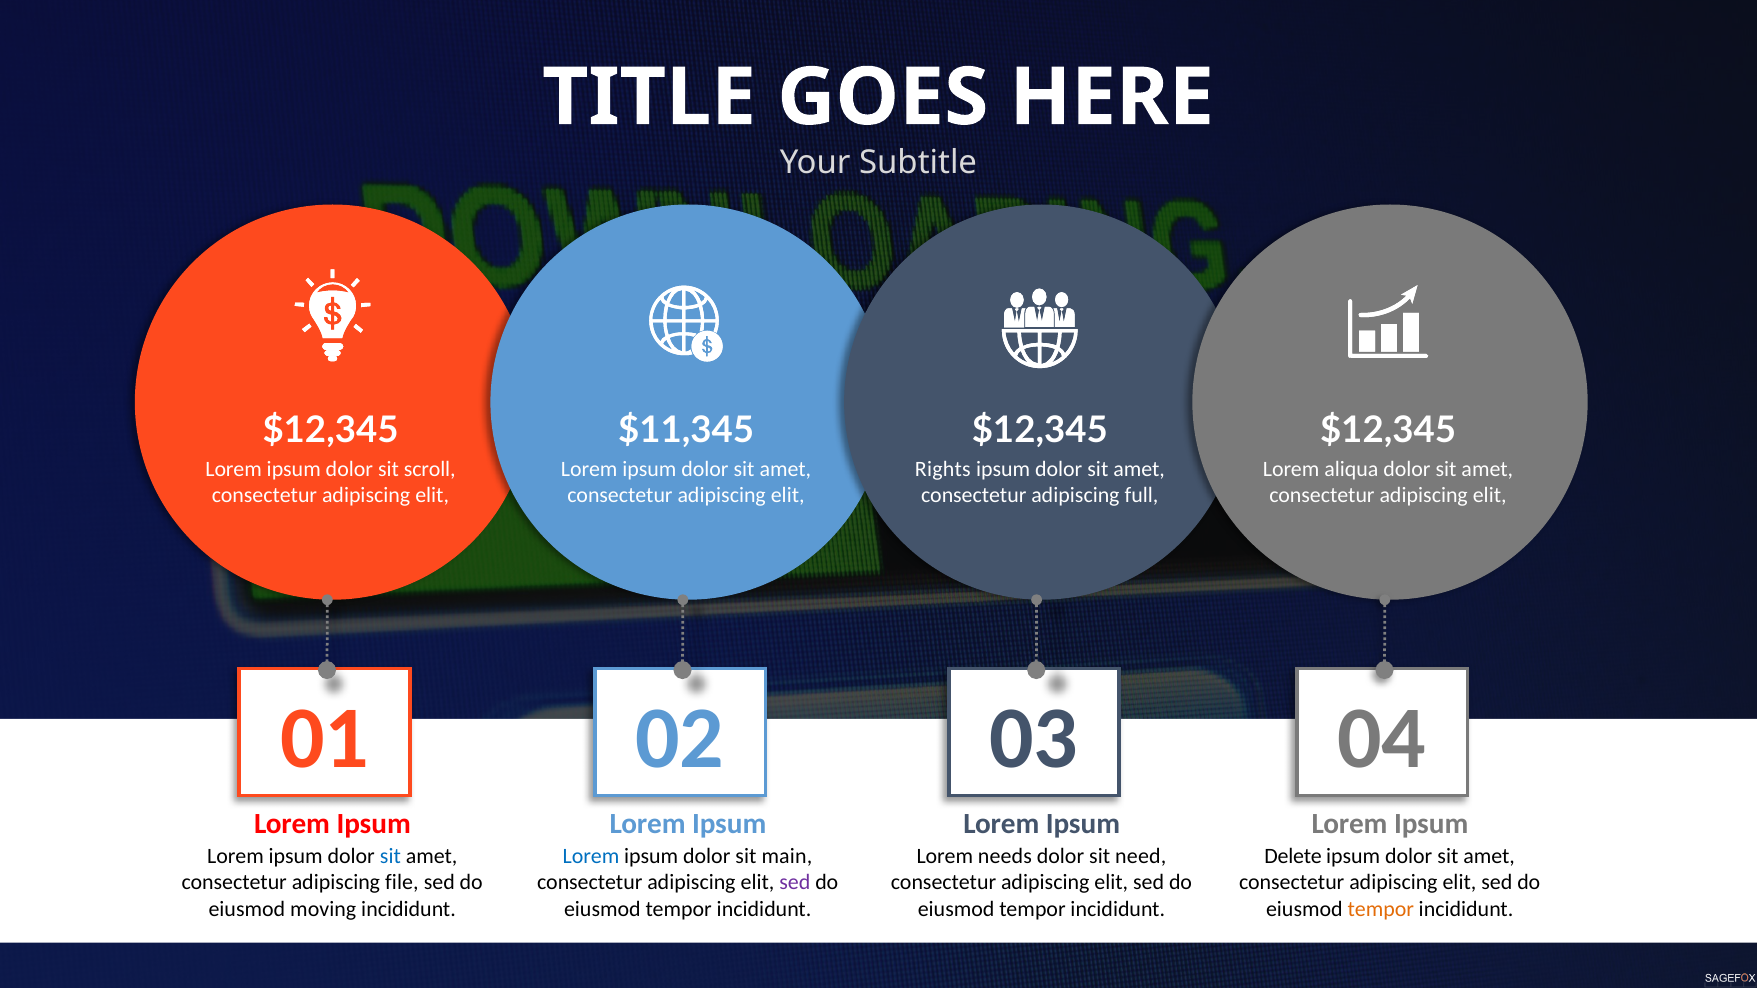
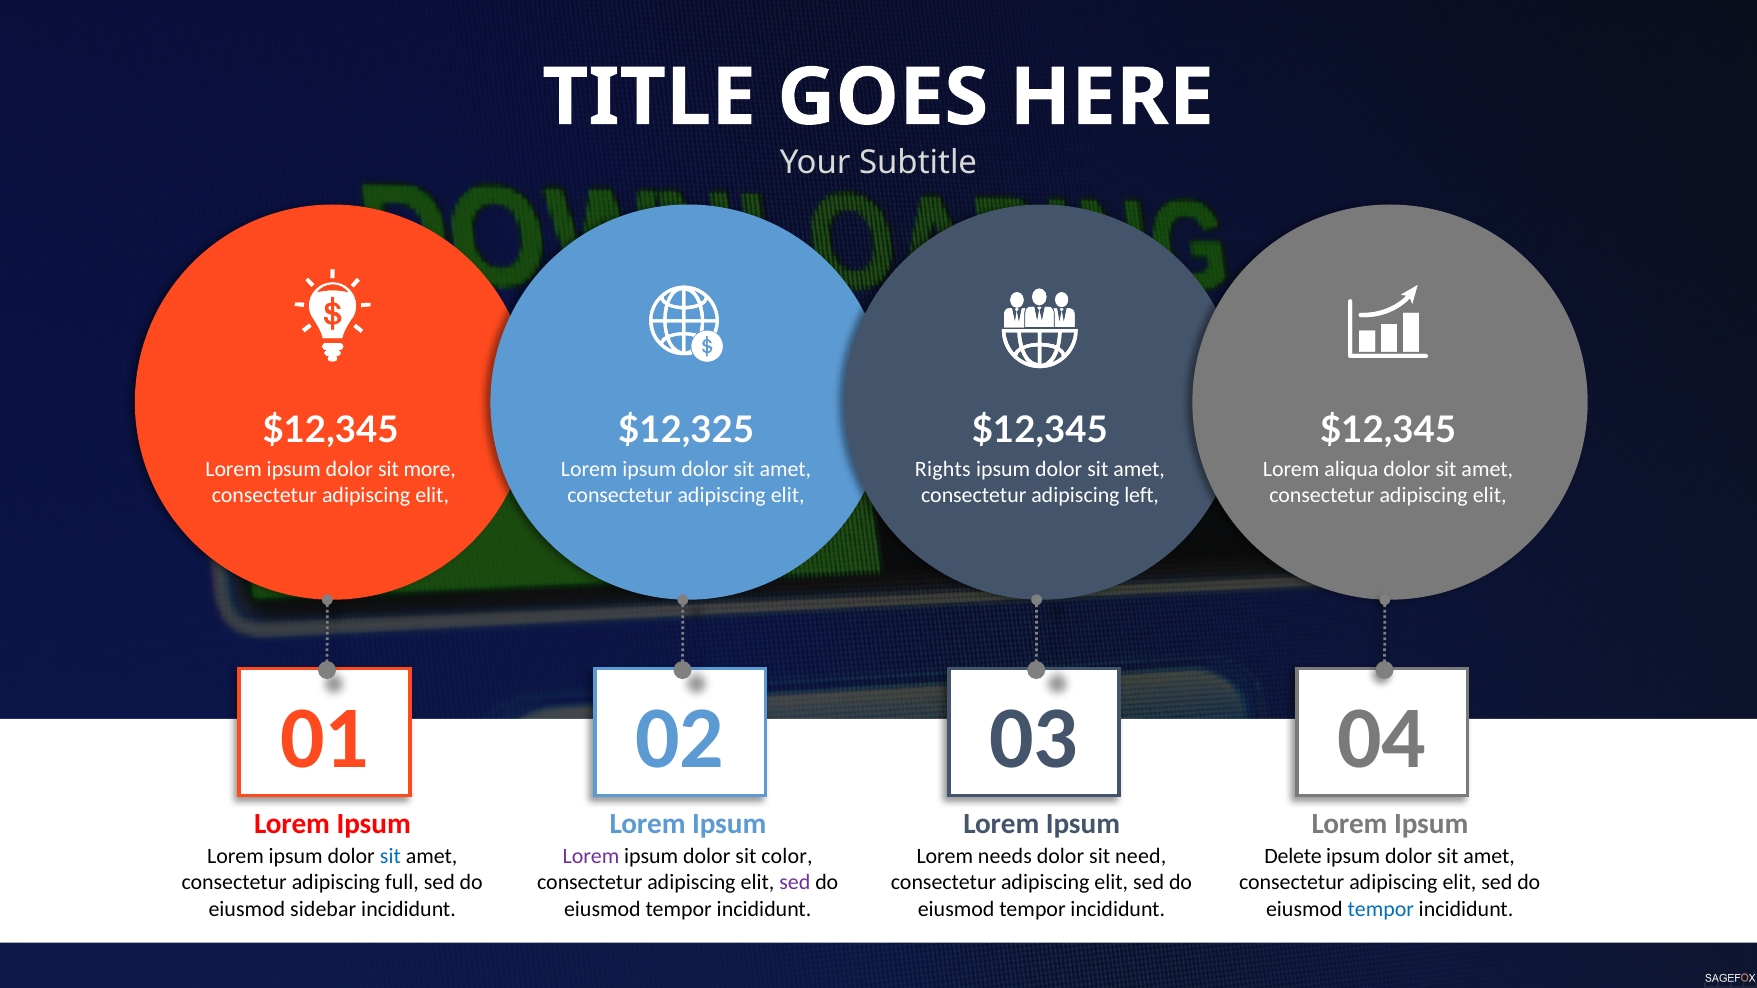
$11,345: $11,345 -> $12,325 (686, 431)
scroll: scroll -> more (430, 469)
full: full -> left (1142, 495)
Lorem colour: blue -> purple (591, 856)
main: main -> color (787, 856)
file: file -> full (402, 883)
moving: moving -> sidebar (323, 909)
tempor colour: orange -> blue (1381, 909)
